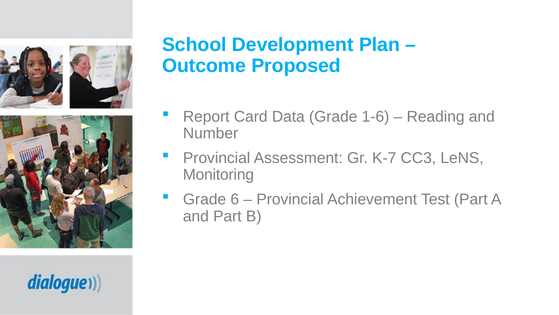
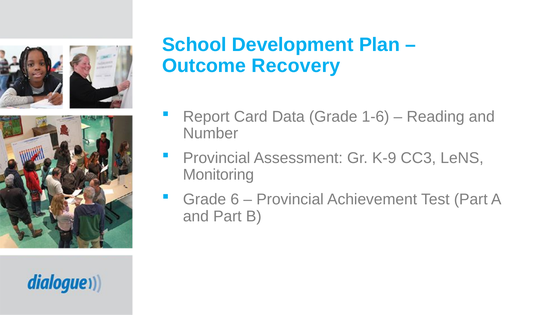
Proposed: Proposed -> Recovery (296, 66)
K-7: K-7 -> K-9 (384, 158)
